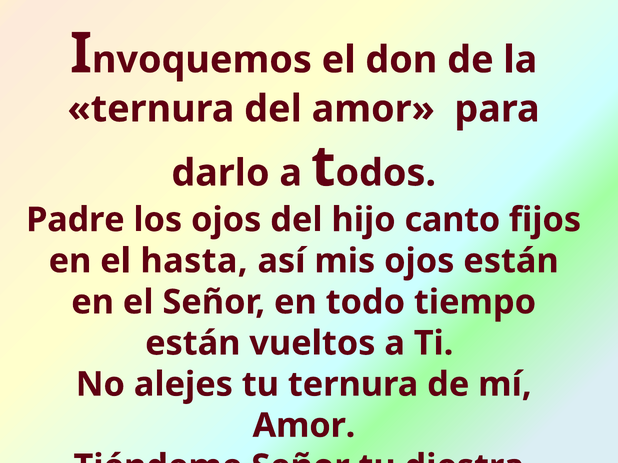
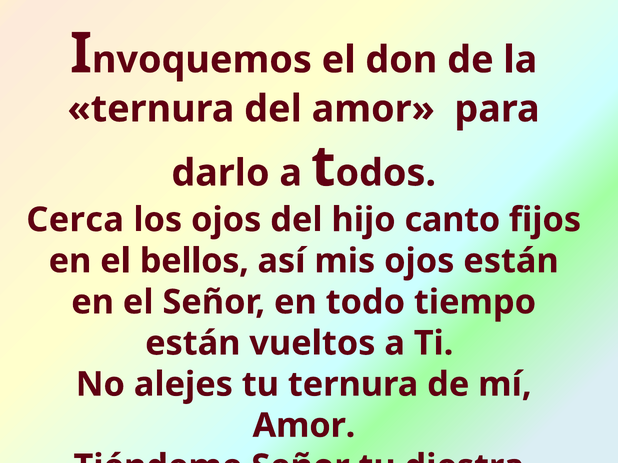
Padre: Padre -> Cerca (75, 220)
el hasta: hasta -> bellos (194, 261)
